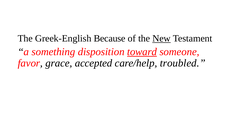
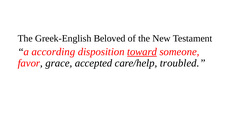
Because: Because -> Beloved (110, 39)
New underline: present -> none (161, 39)
something: something -> according (53, 52)
